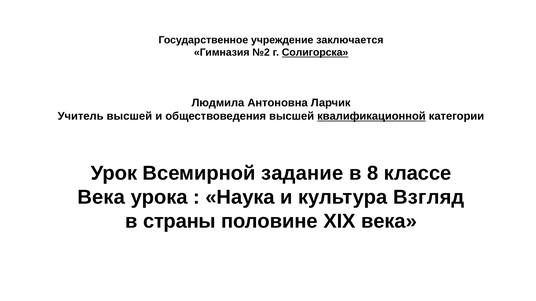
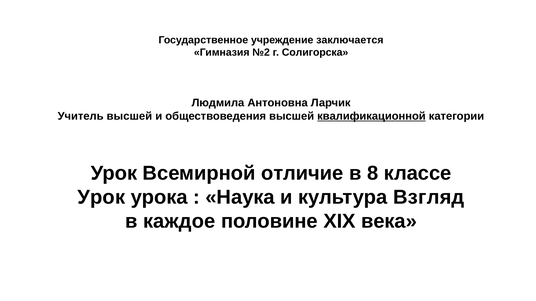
Солигорска underline: present -> none (315, 52)
задание: задание -> отличие (302, 173)
Века: Века -> Урок (101, 198)
страны: страны -> каждое (179, 222)
